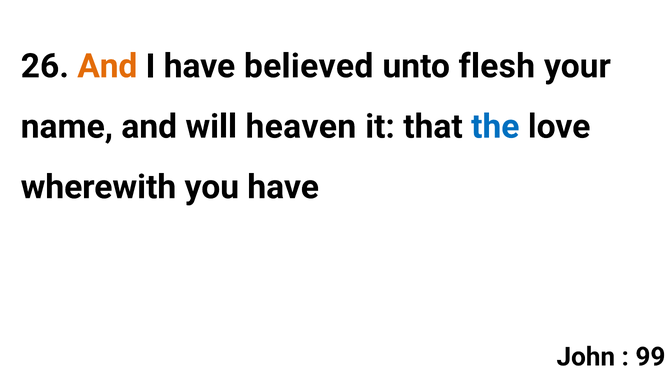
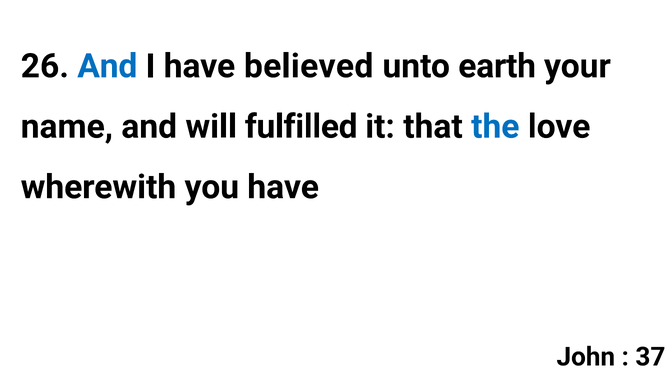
And colour: orange -> blue (107, 66)
flesh: flesh -> earth (497, 66)
heaven: heaven -> fulfilled (301, 127)
99: 99 -> 37 (650, 357)
